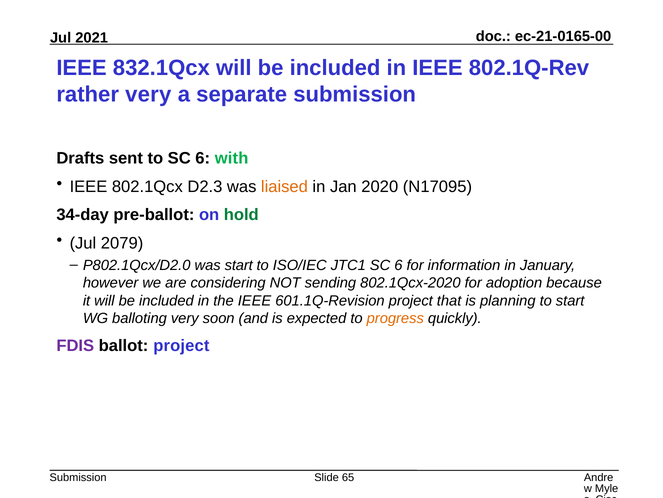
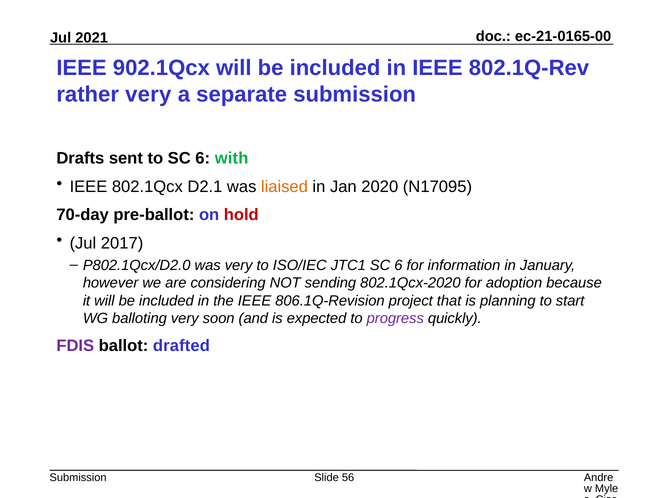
832.1Qcx: 832.1Qcx -> 902.1Qcx (161, 68)
D2.3: D2.3 -> D2.1 (205, 186)
34-day: 34-day -> 70-day (83, 214)
hold colour: green -> red (241, 214)
2079: 2079 -> 2017 (122, 243)
was start: start -> very (239, 265)
601.1Q-Revision: 601.1Q-Revision -> 806.1Q-Revision (330, 300)
progress colour: orange -> purple (395, 318)
ballot project: project -> drafted (181, 345)
65: 65 -> 56 (348, 477)
